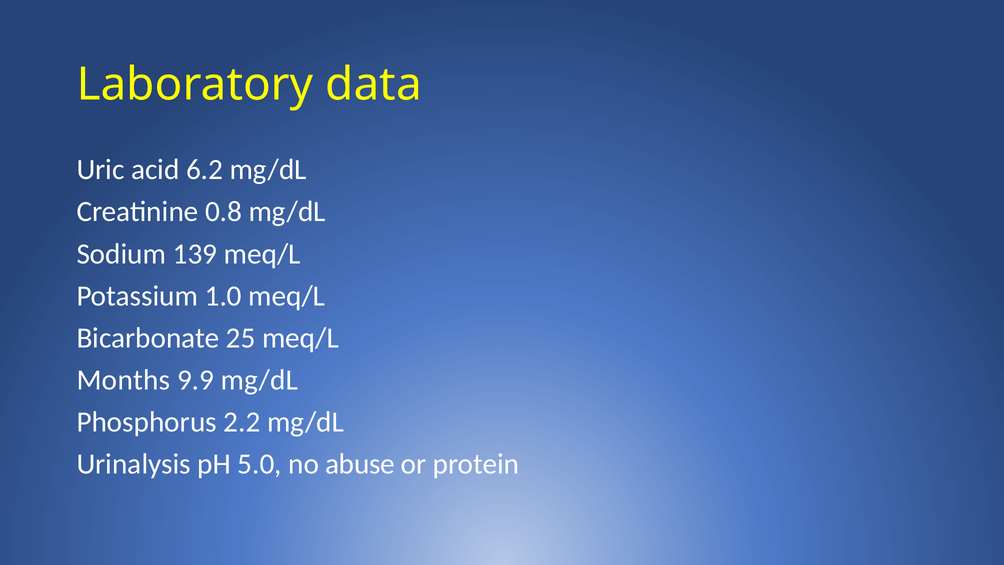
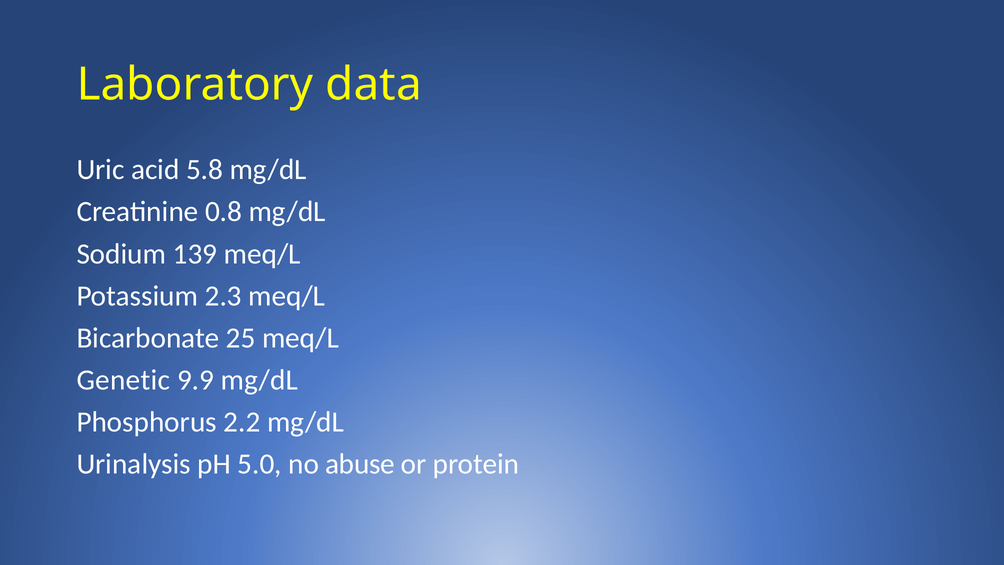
6.2: 6.2 -> 5.8 (205, 170)
1.0: 1.0 -> 2.3 (223, 296)
Months: Months -> Genetic (123, 380)
